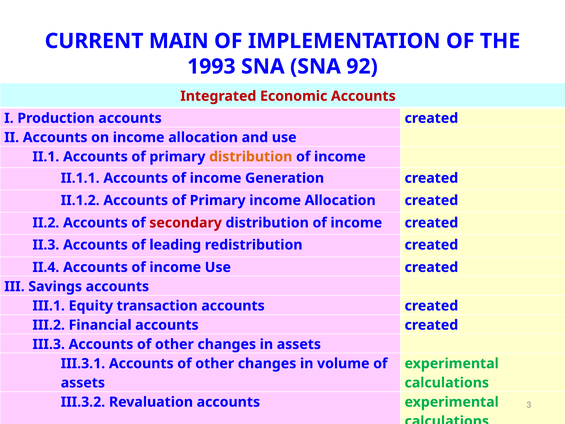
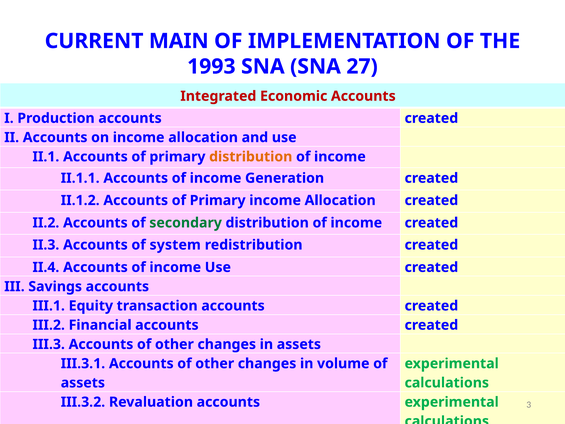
92: 92 -> 27 (362, 66)
secondary colour: red -> green (186, 223)
leading: leading -> system (175, 245)
